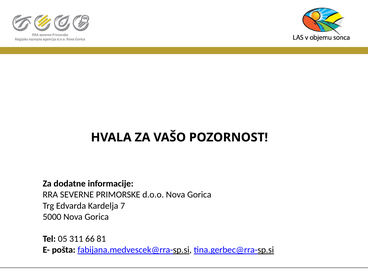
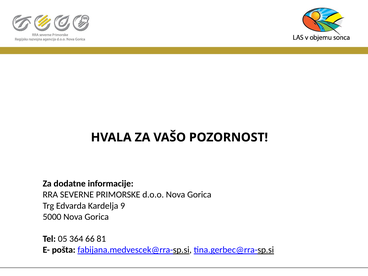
7: 7 -> 9 (123, 206)
311: 311 -> 364 (76, 239)
